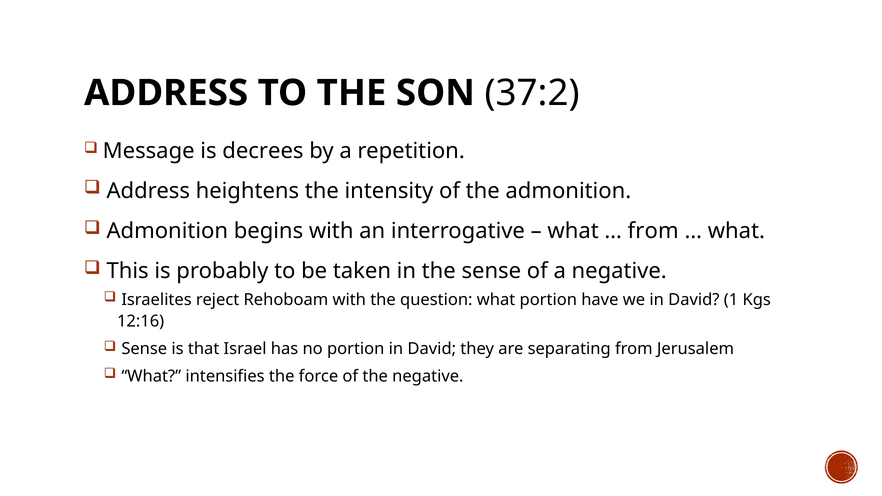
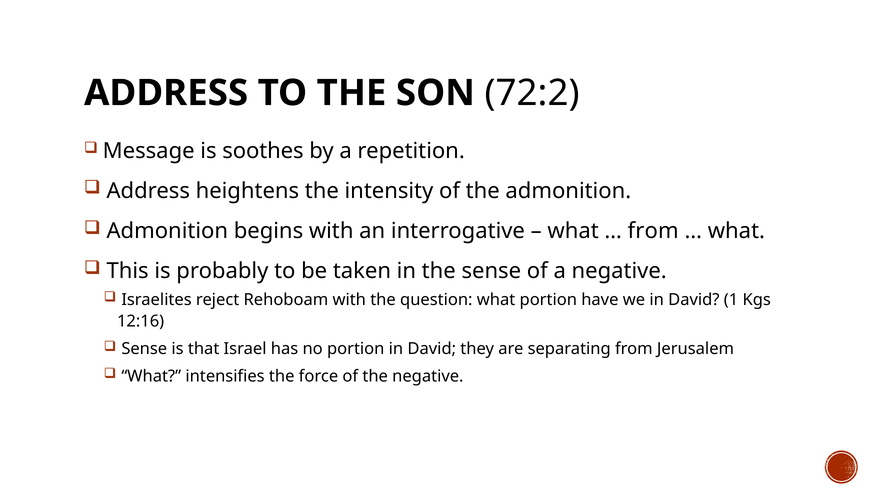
37:2: 37:2 -> 72:2 (532, 93)
decrees: decrees -> soothes (263, 151)
